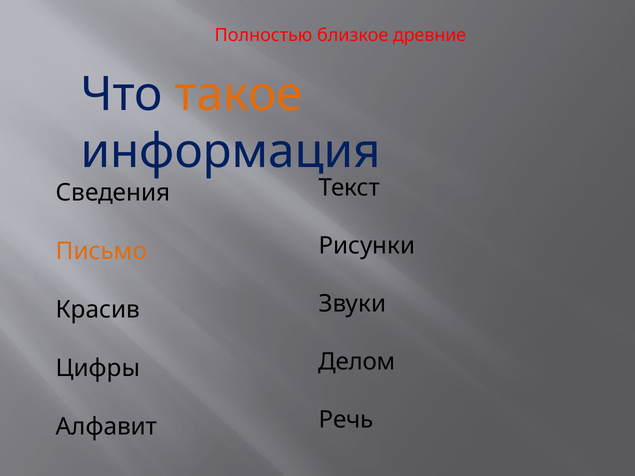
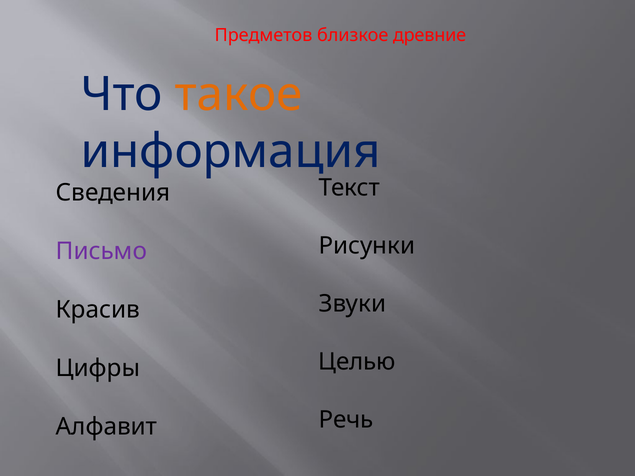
Полностью: Полностью -> Предметов (263, 35)
Письмо colour: orange -> purple (101, 252)
Делом: Делом -> Целью (357, 362)
